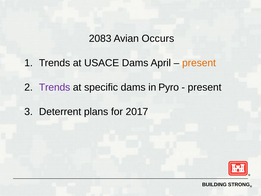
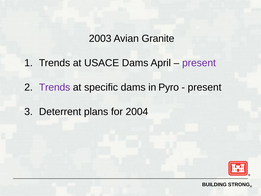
2083: 2083 -> 2003 (100, 39)
Occurs: Occurs -> Granite (158, 39)
present colour: orange -> purple (199, 63)
2017: 2017 -> 2004 (137, 112)
